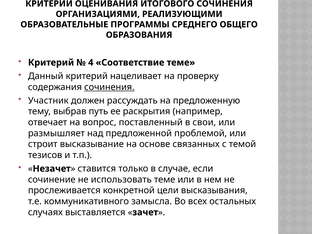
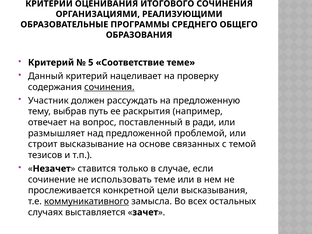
4: 4 -> 5 (91, 63)
свои: свои -> ради (204, 122)
коммуникативного underline: none -> present (87, 201)
